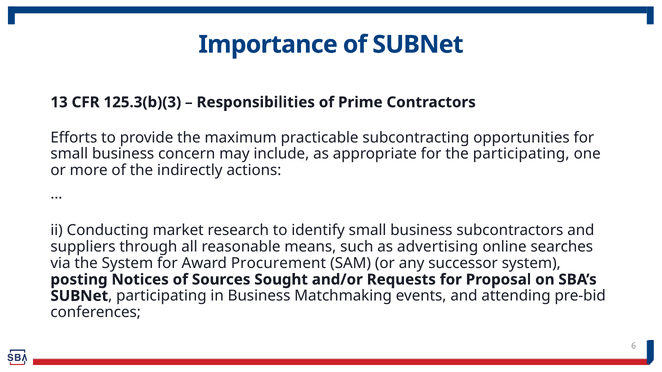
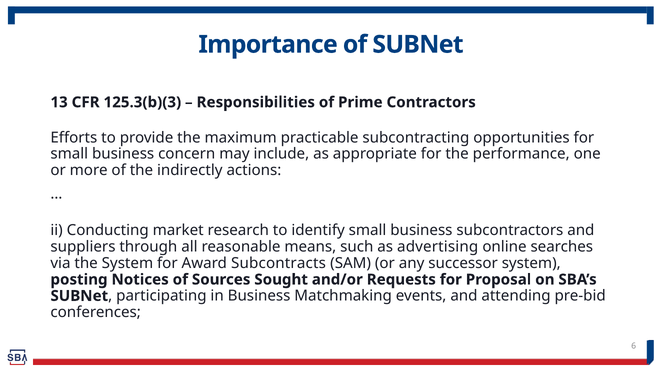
the participating: participating -> performance (521, 154)
Procurement: Procurement -> Subcontracts (279, 263)
